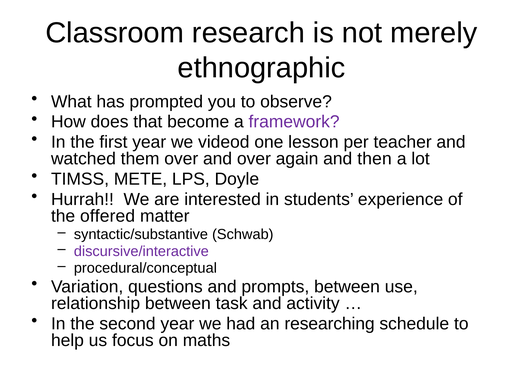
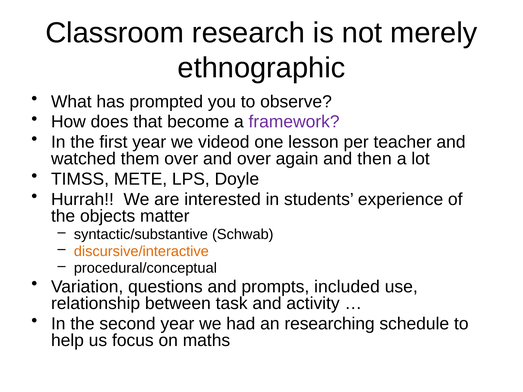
offered: offered -> objects (108, 216)
discursive/interactive colour: purple -> orange (141, 251)
prompts between: between -> included (347, 287)
